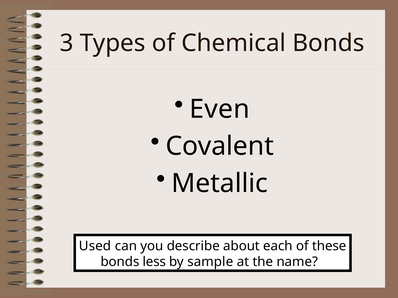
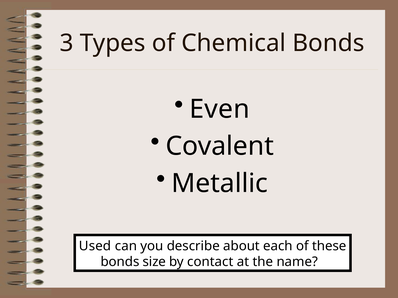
less: less -> size (154, 262)
sample: sample -> contact (210, 262)
